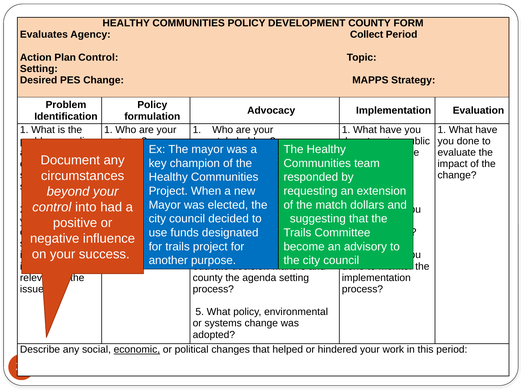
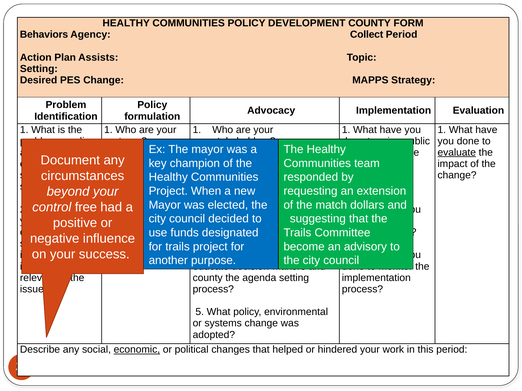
Evaluates: Evaluates -> Behaviors (44, 35)
Plan Control: Control -> Assists (98, 58)
evaluate underline: none -> present (457, 153)
into: into -> free (86, 208)
